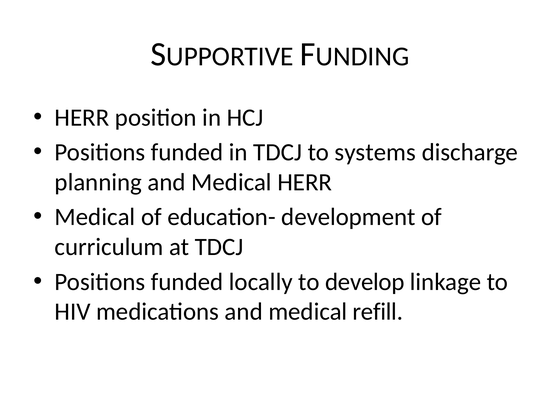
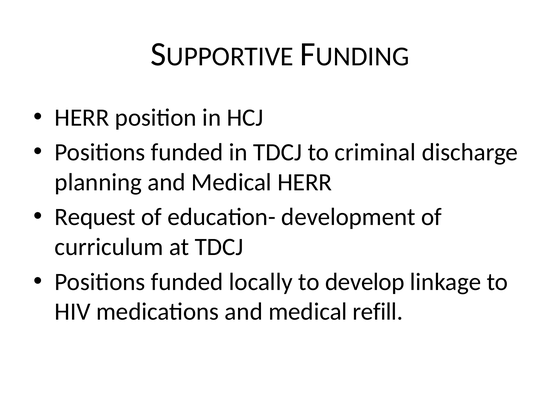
systems: systems -> criminal (375, 152)
Medical: Medical -> Request (95, 217)
